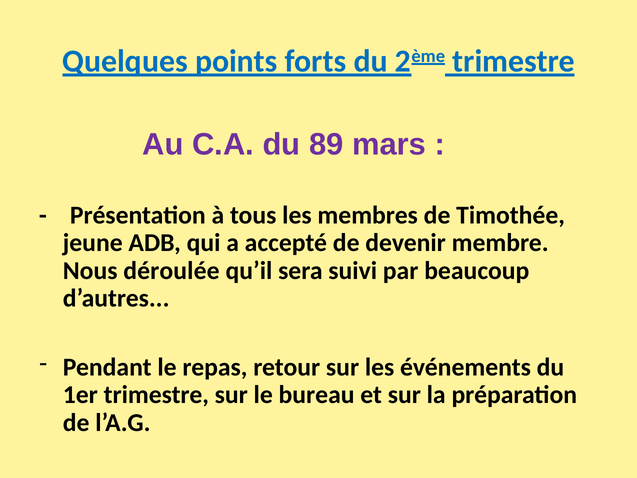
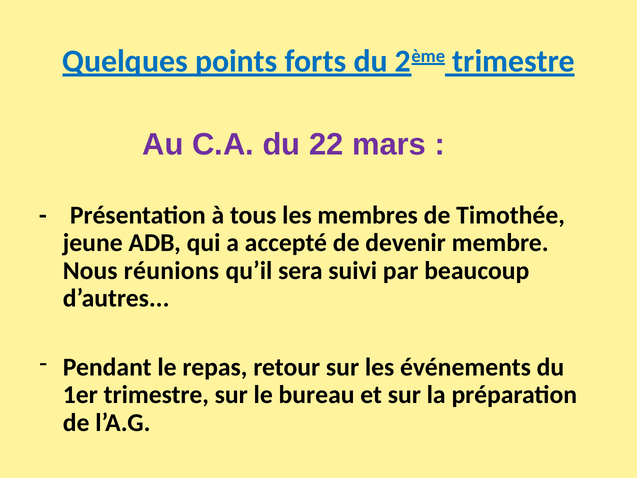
89: 89 -> 22 (326, 144)
déroulée: déroulée -> réunions (171, 271)
